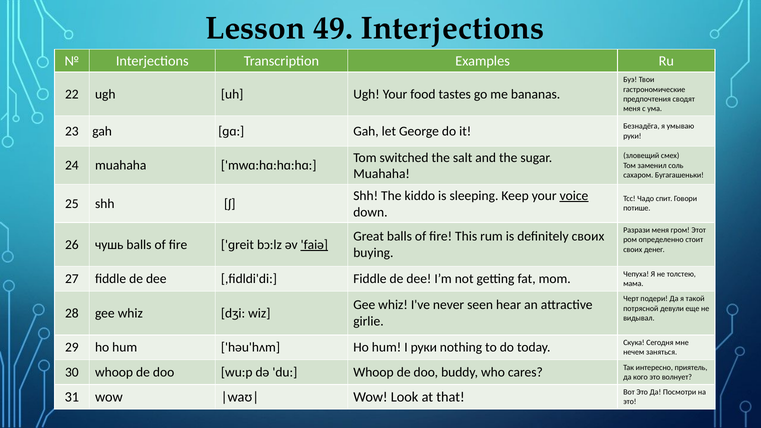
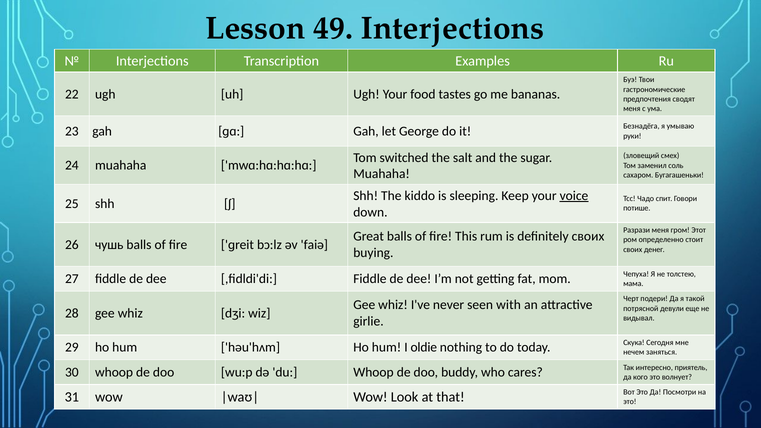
faiə underline: present -> none (314, 245)
hear: hear -> with (509, 305)
I руки: руки -> oldie (424, 348)
